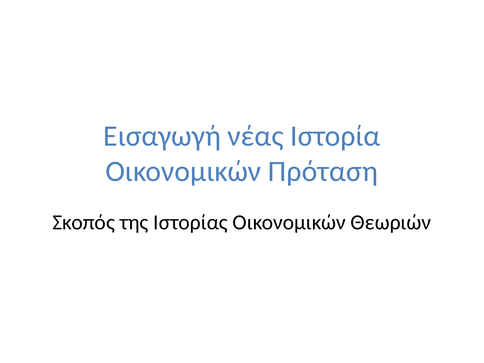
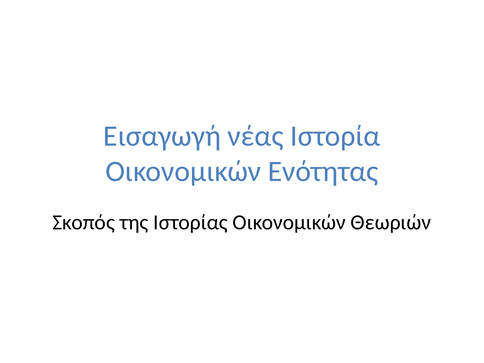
Πρόταση: Πρόταση -> Ενότητας (323, 171)
